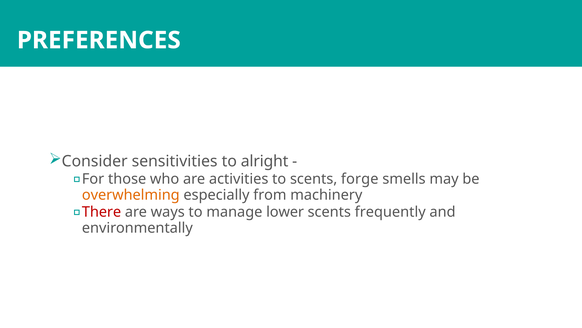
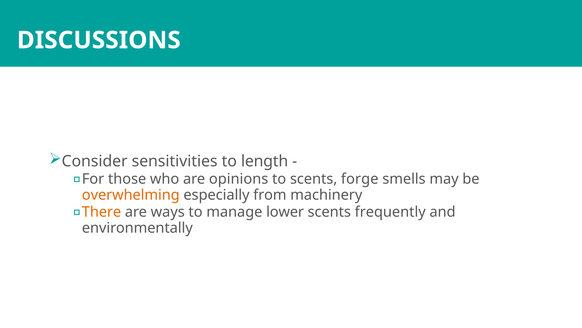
PREFERENCES: PREFERENCES -> DISCUSSIONS (99, 40)
alright: alright -> length (265, 161)
activities: activities -> opinions (239, 179)
There colour: red -> orange (102, 212)
